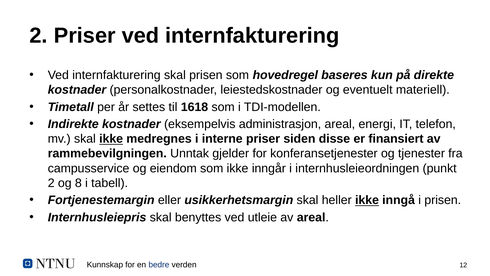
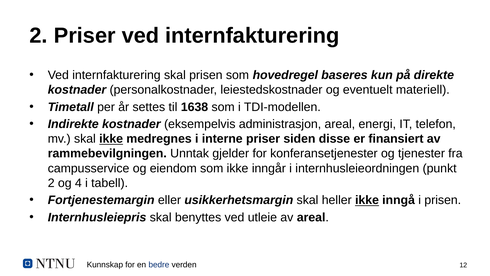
1618: 1618 -> 1638 (195, 107)
8: 8 -> 4 (78, 183)
